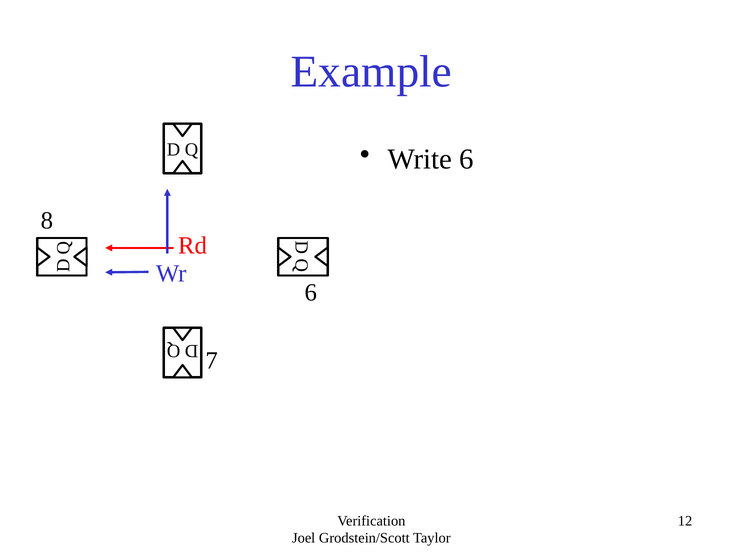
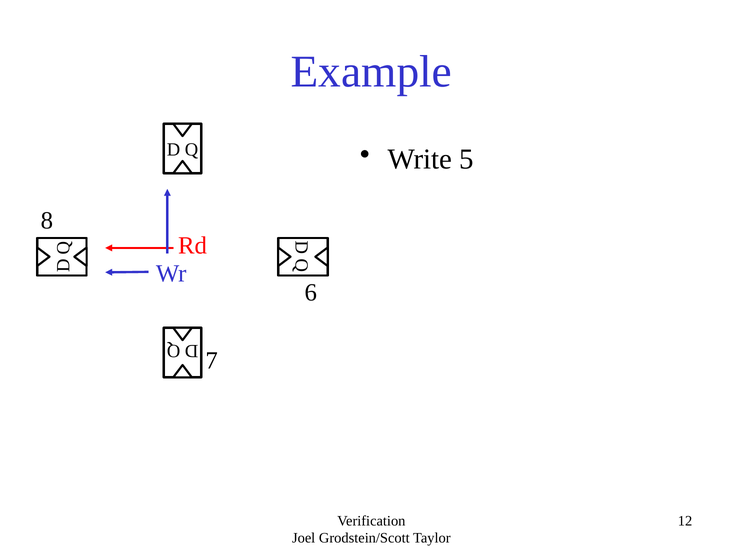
Write 6: 6 -> 5 (467, 159)
